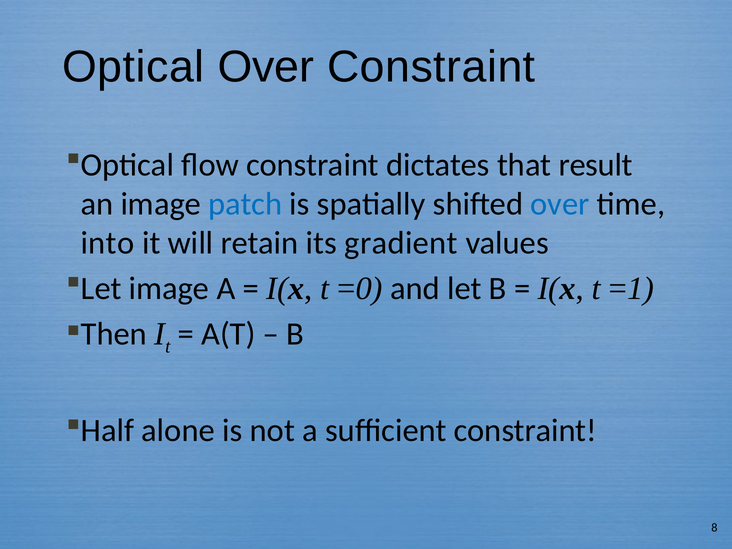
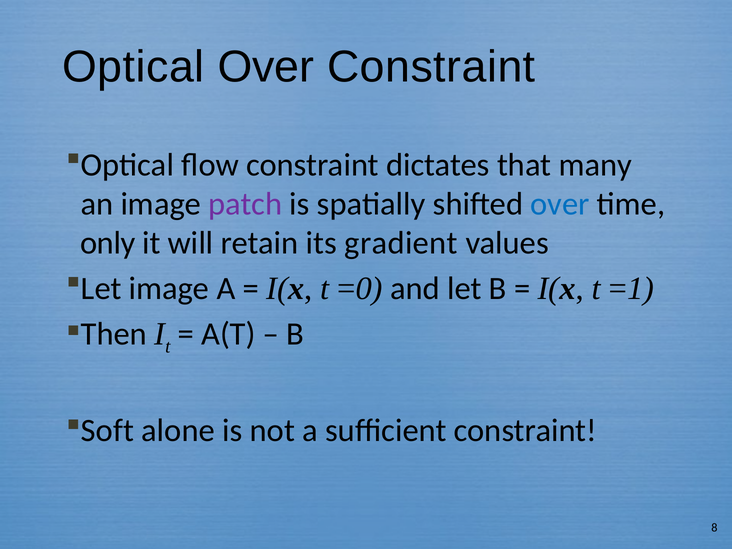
result: result -> many (595, 165)
patch colour: blue -> purple (245, 204)
into: into -> only (108, 243)
Half: Half -> Soft (107, 431)
